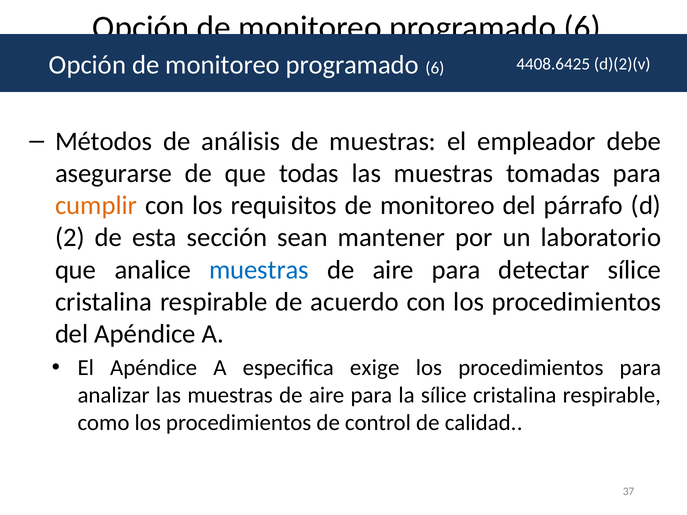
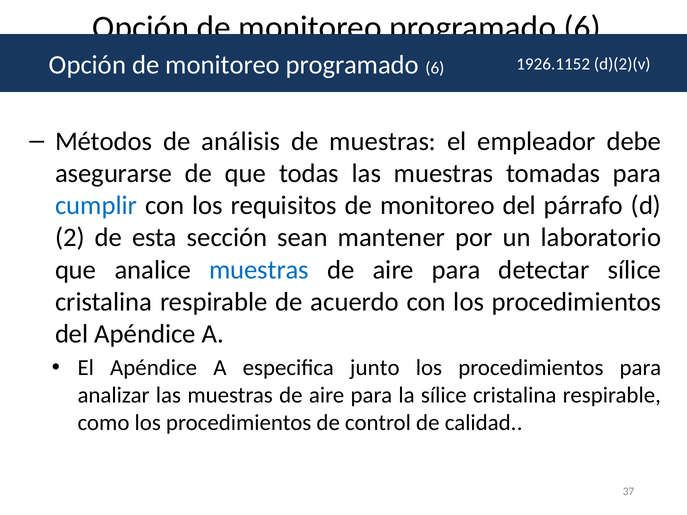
4408.6425: 4408.6425 -> 1926.1152 (553, 64)
cumplir colour: orange -> blue (96, 206)
exige: exige -> junto (375, 368)
